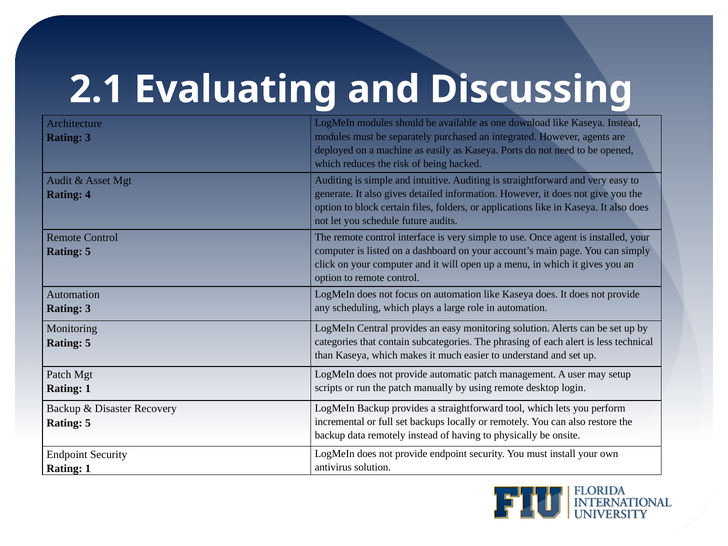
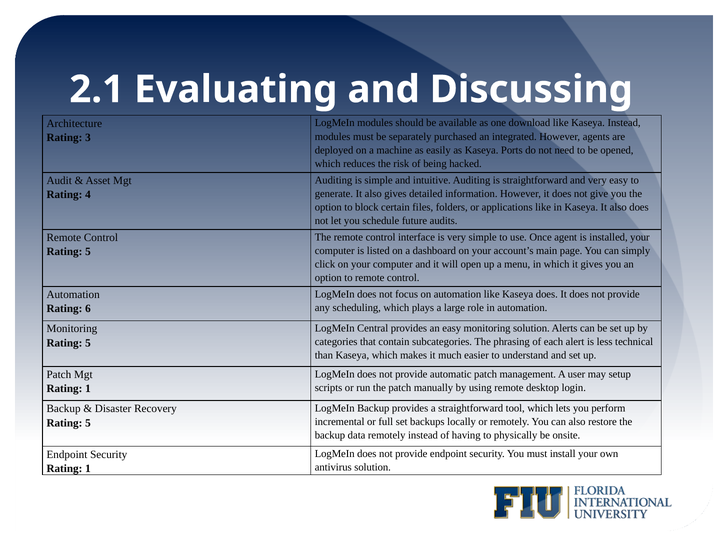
3: 3 -> 6 (88, 309)
